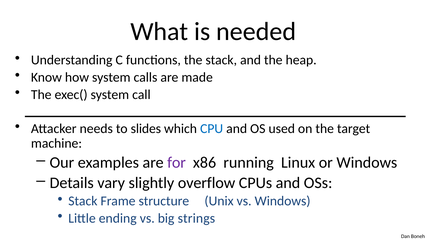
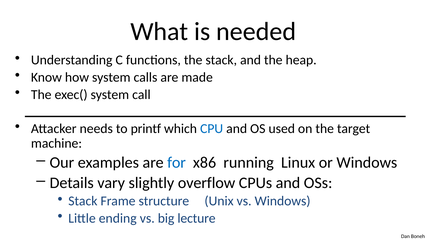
slides: slides -> printf (146, 129)
for colour: purple -> blue (177, 163)
strings: strings -> lecture (197, 219)
